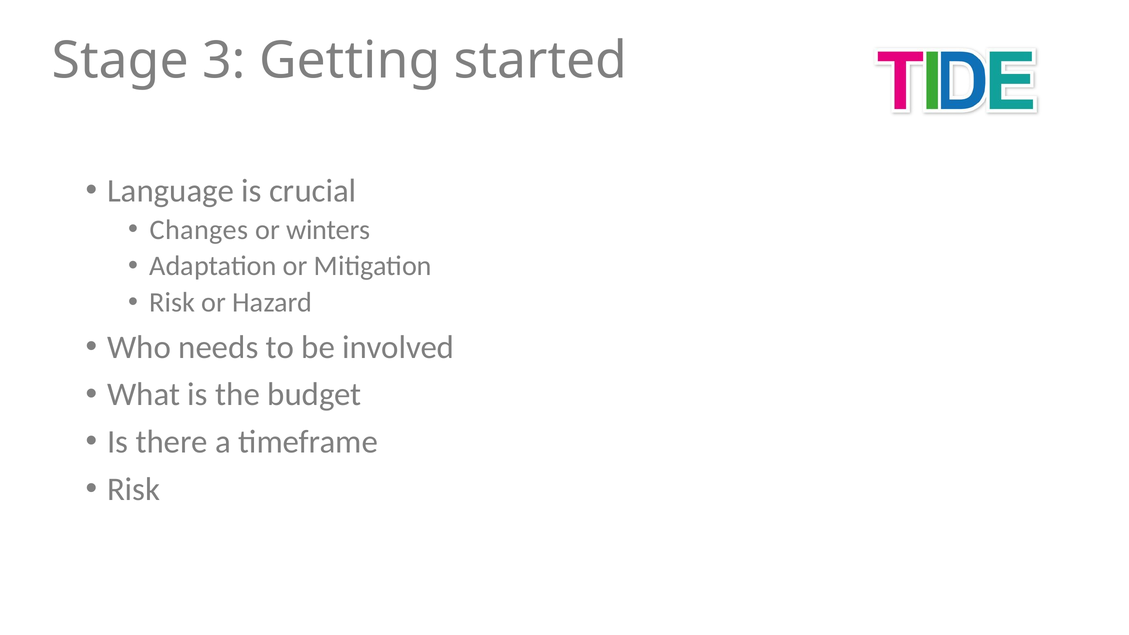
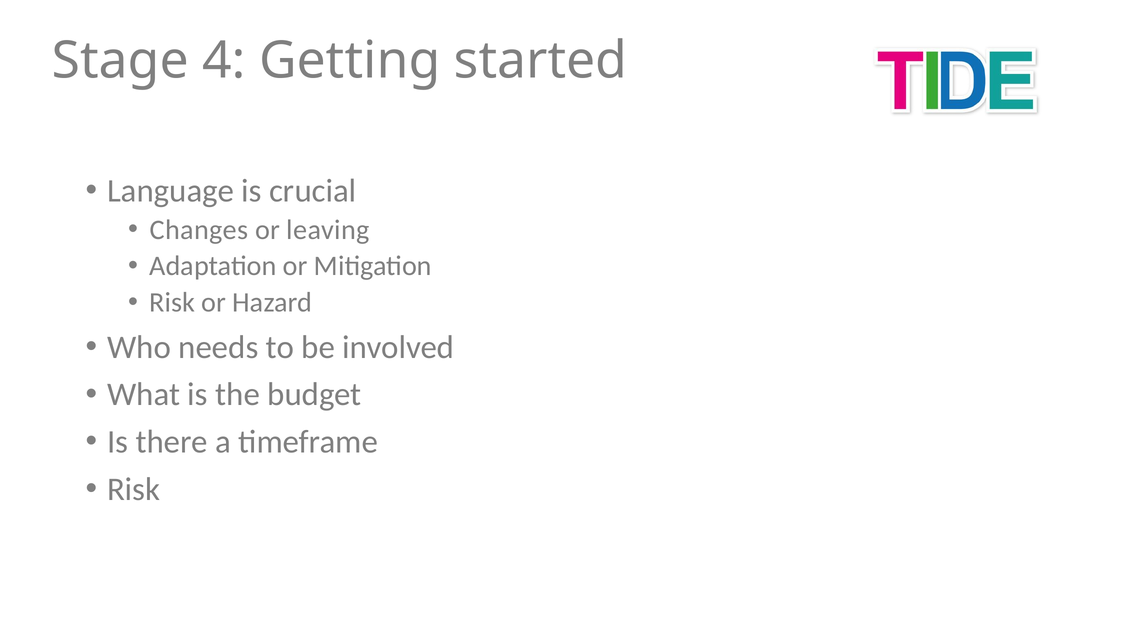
3: 3 -> 4 (224, 61)
winters: winters -> leaving (328, 230)
